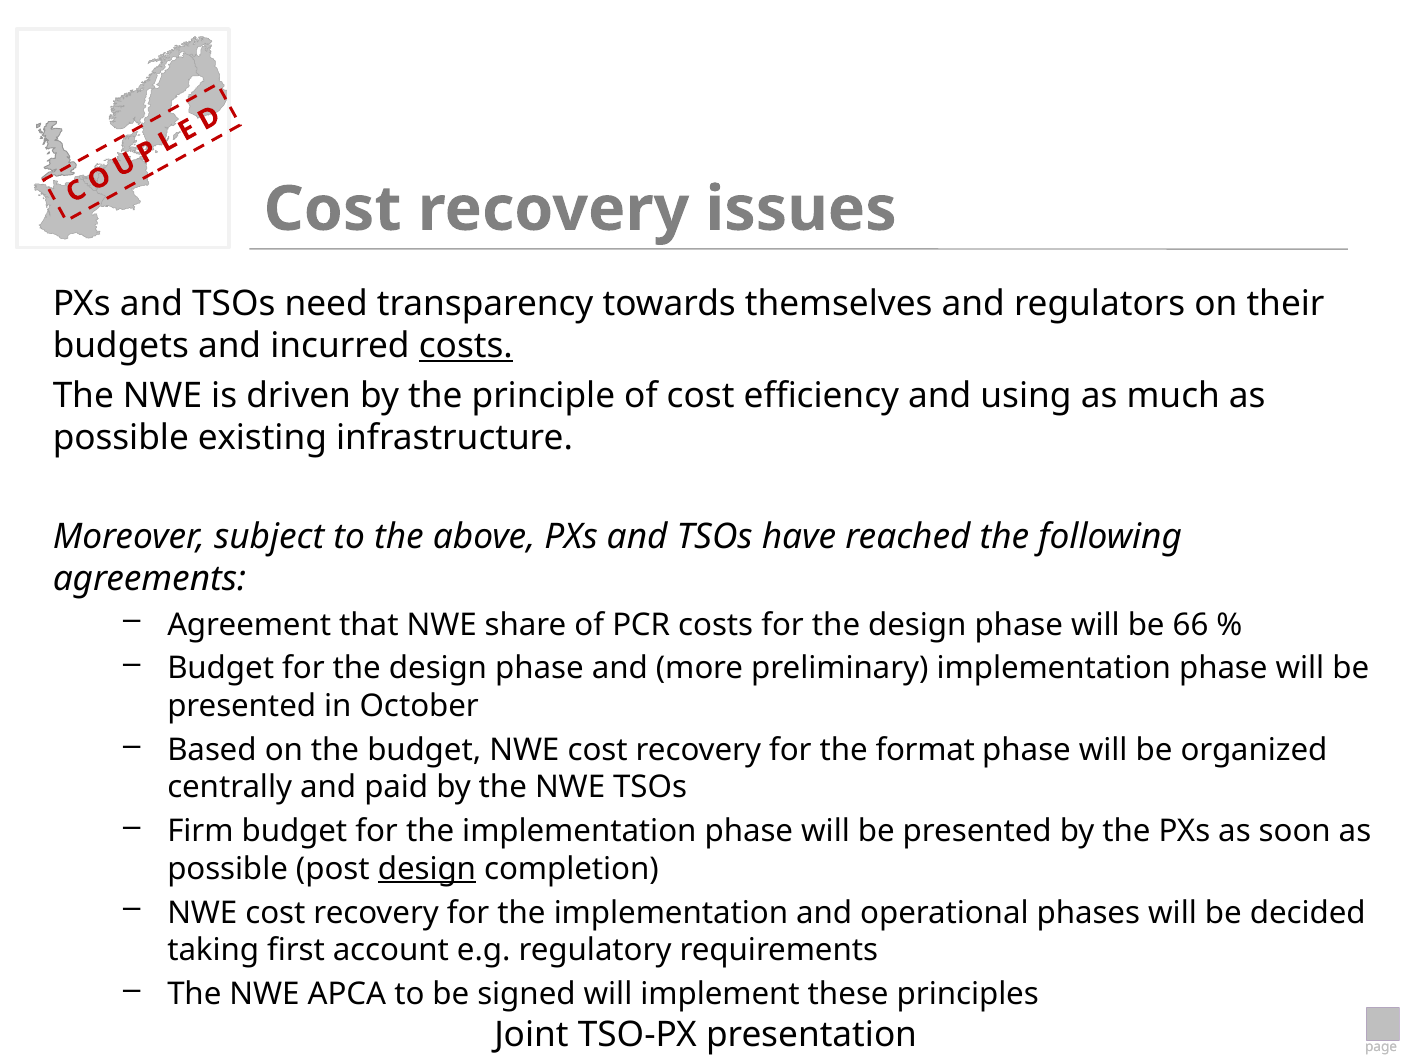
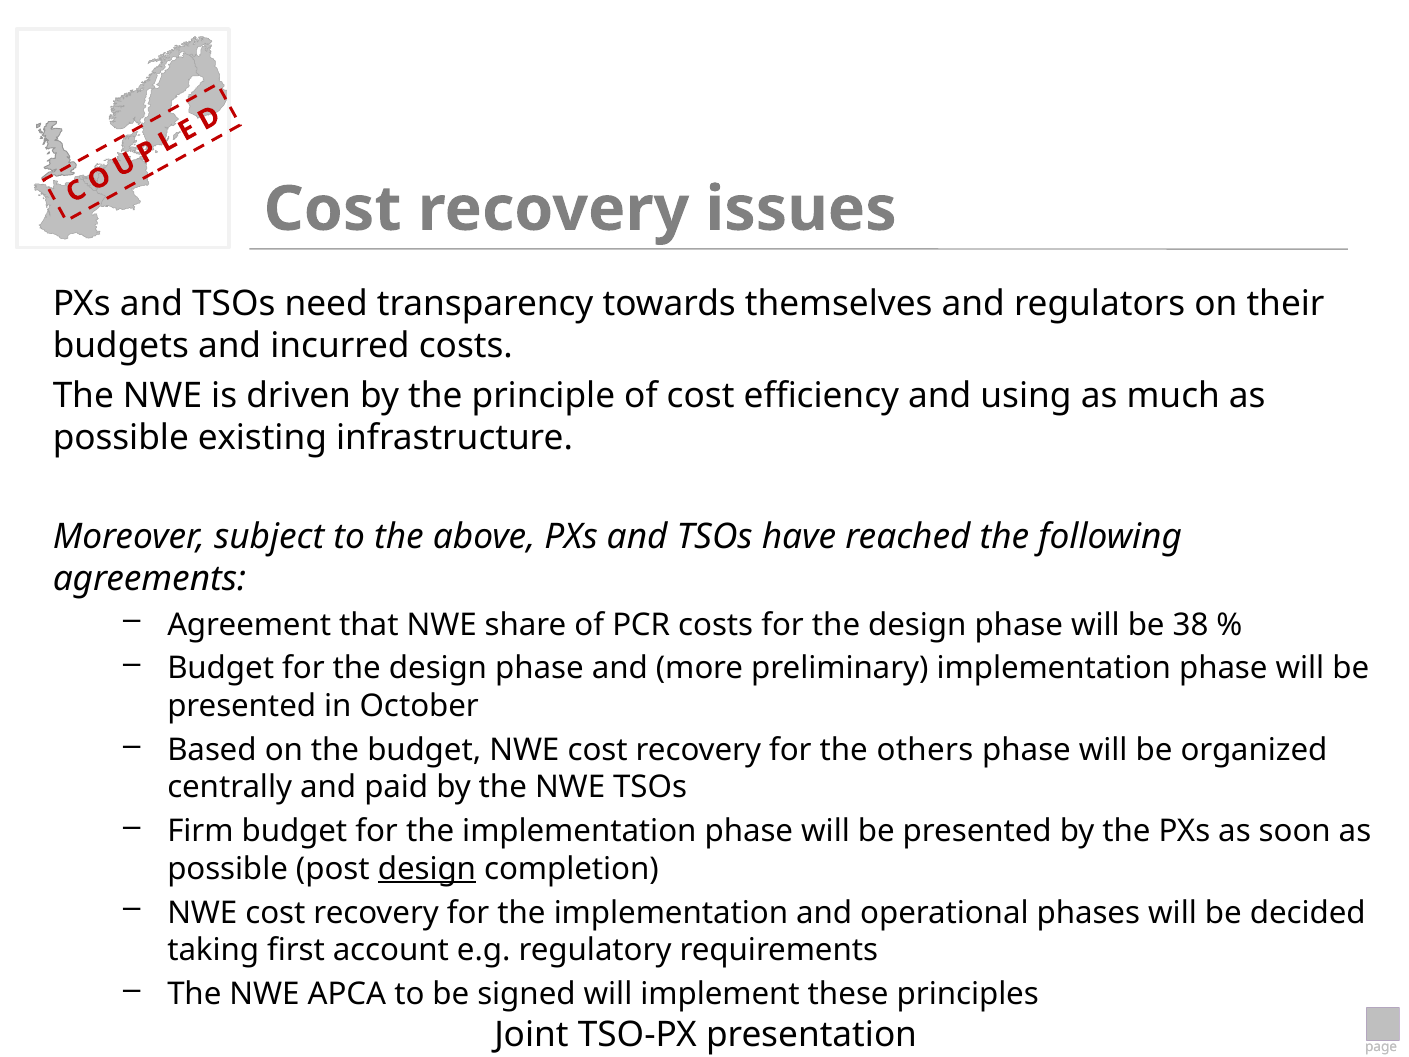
costs underline: present -> none (466, 346)
66: 66 -> 38 (1191, 625)
format: format -> others (925, 750)
